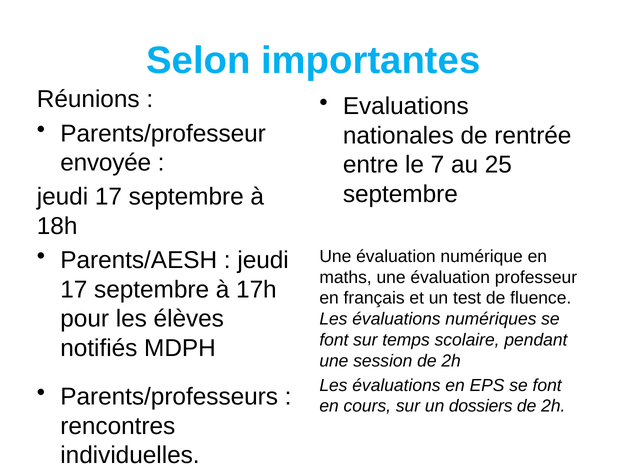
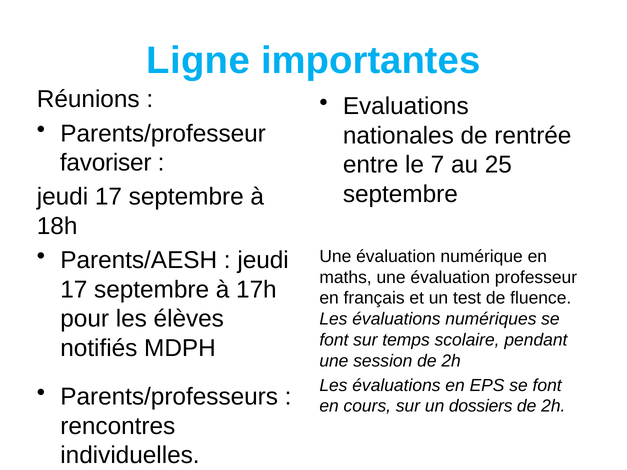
Selon: Selon -> Ligne (198, 61)
envoyée: envoyée -> favoriser (106, 163)
